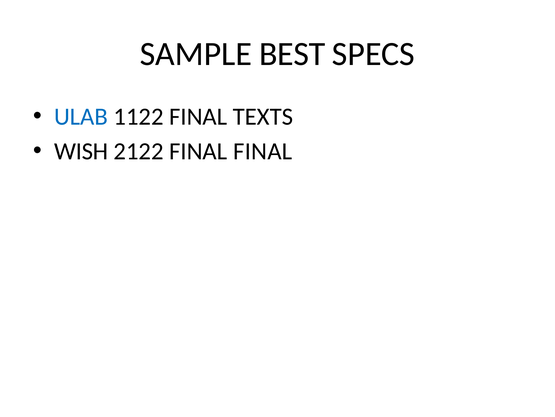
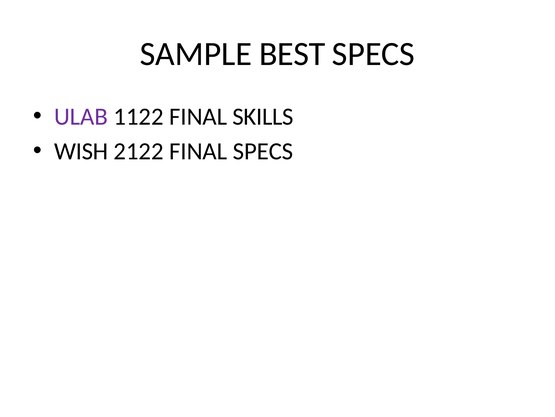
ULAB colour: blue -> purple (81, 116)
TEXTS: TEXTS -> SKILLS (263, 116)
FINAL FINAL: FINAL -> SPECS (263, 151)
